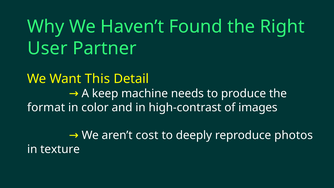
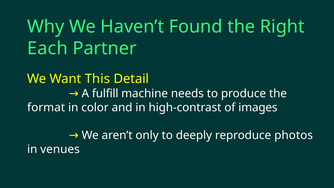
User: User -> Each (47, 48)
keep: keep -> fulfill (105, 94)
cost: cost -> only (147, 135)
texture: texture -> venues (60, 149)
